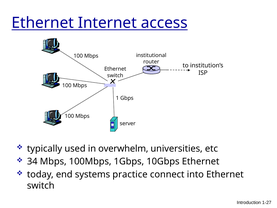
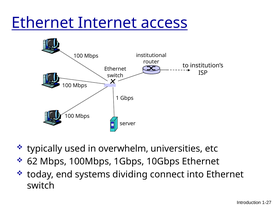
34: 34 -> 62 (32, 161)
practice: practice -> dividing (130, 174)
